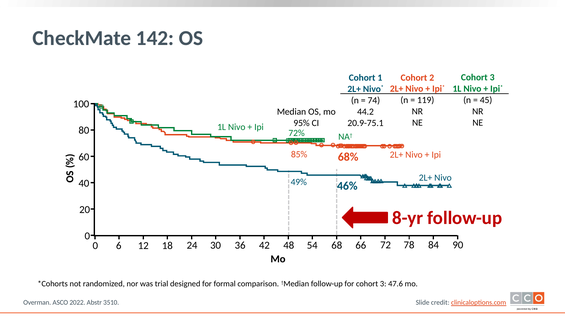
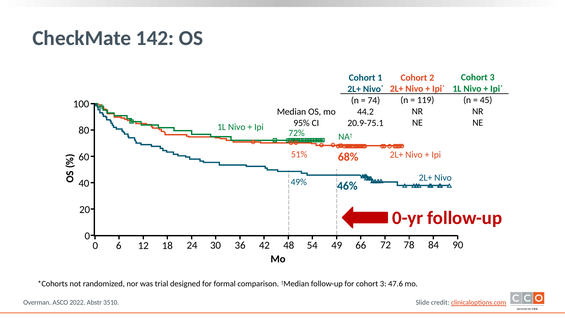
85%: 85% -> 51% (299, 154)
8-yr: 8-yr -> 0-yr (408, 218)
68: 68 -> 49 (337, 245)
